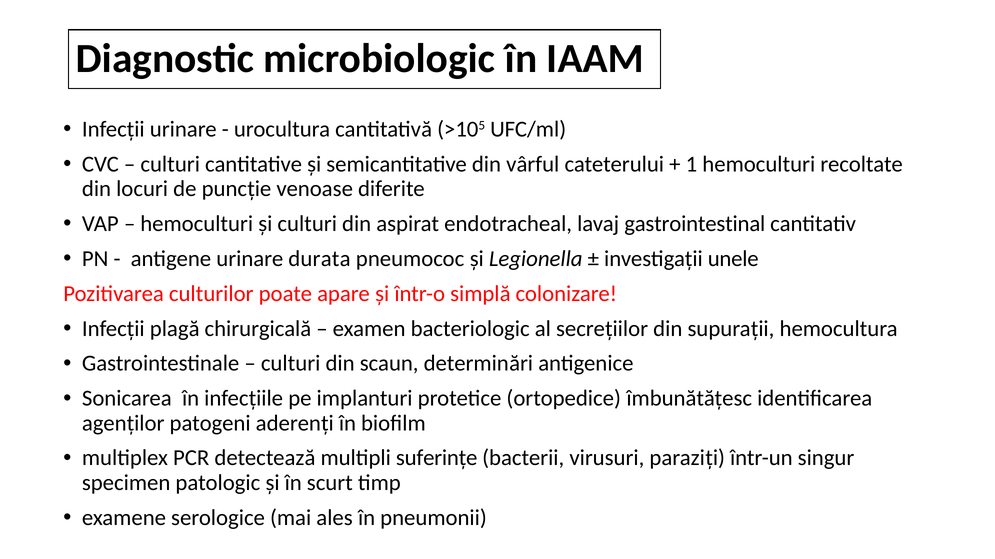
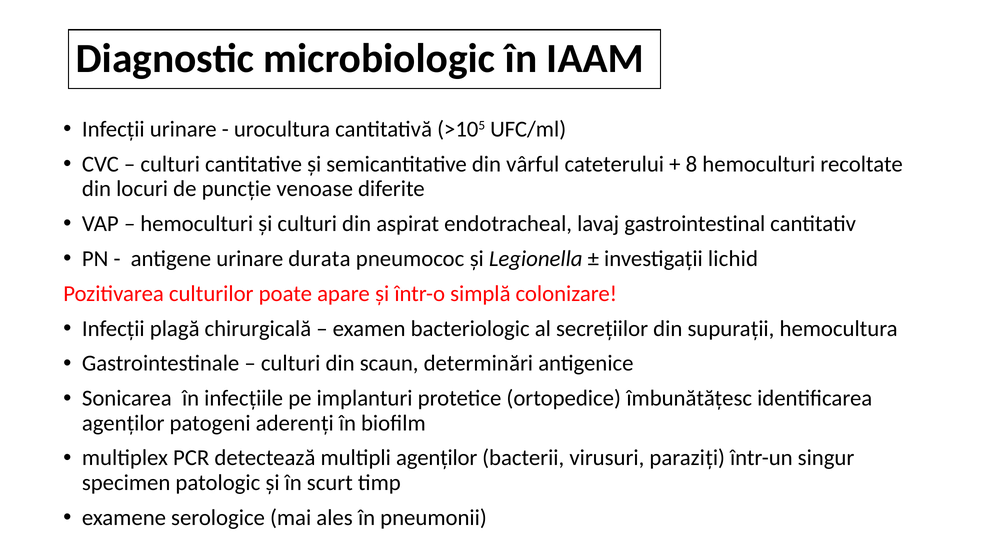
1: 1 -> 8 (691, 164)
unele: unele -> lichid (733, 259)
multipli suferințe: suferințe -> agenților (437, 459)
